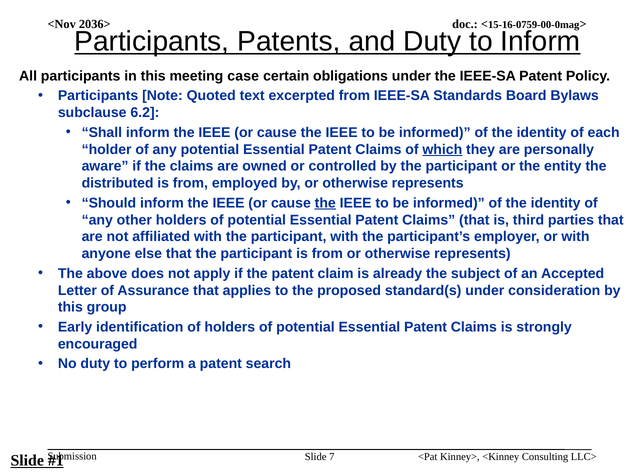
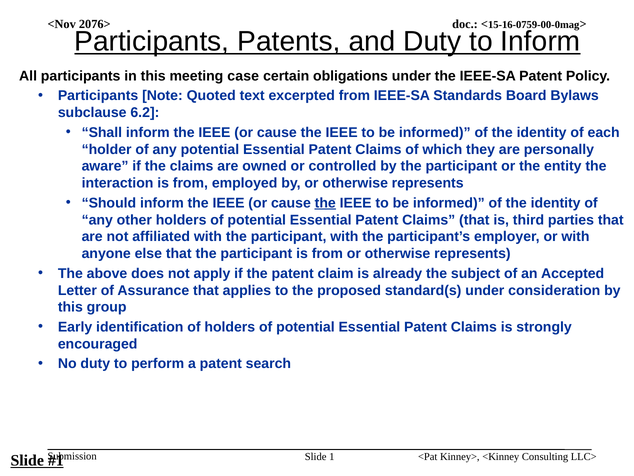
2036>: 2036> -> 2076> (95, 24)
which underline: present -> none (442, 149)
distributed: distributed -> interaction (118, 183)
7: 7 -> 1 (332, 456)
